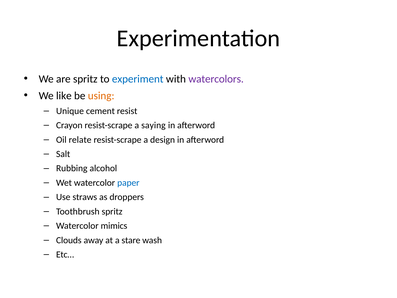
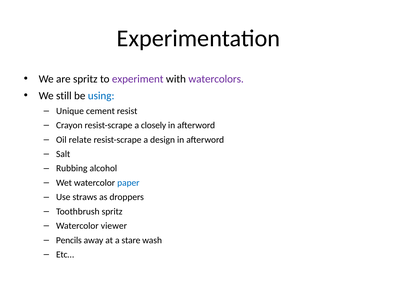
experiment colour: blue -> purple (138, 79)
like: like -> still (64, 96)
using colour: orange -> blue (101, 96)
saying: saying -> closely (154, 125)
mimics: mimics -> viewer (114, 226)
Clouds: Clouds -> Pencils (69, 240)
